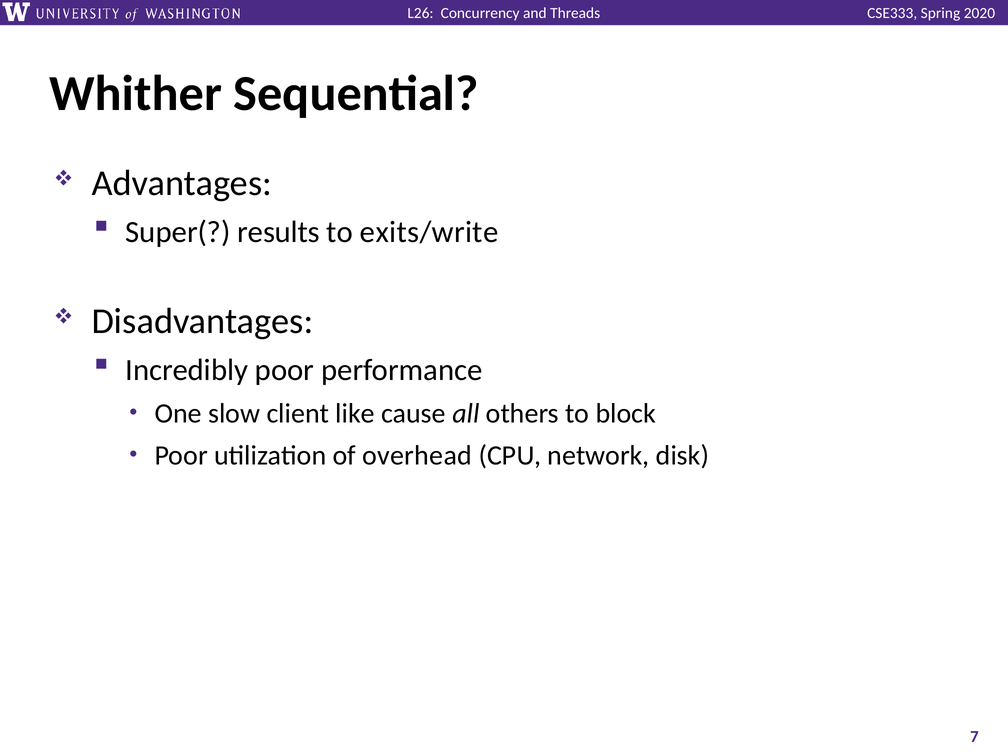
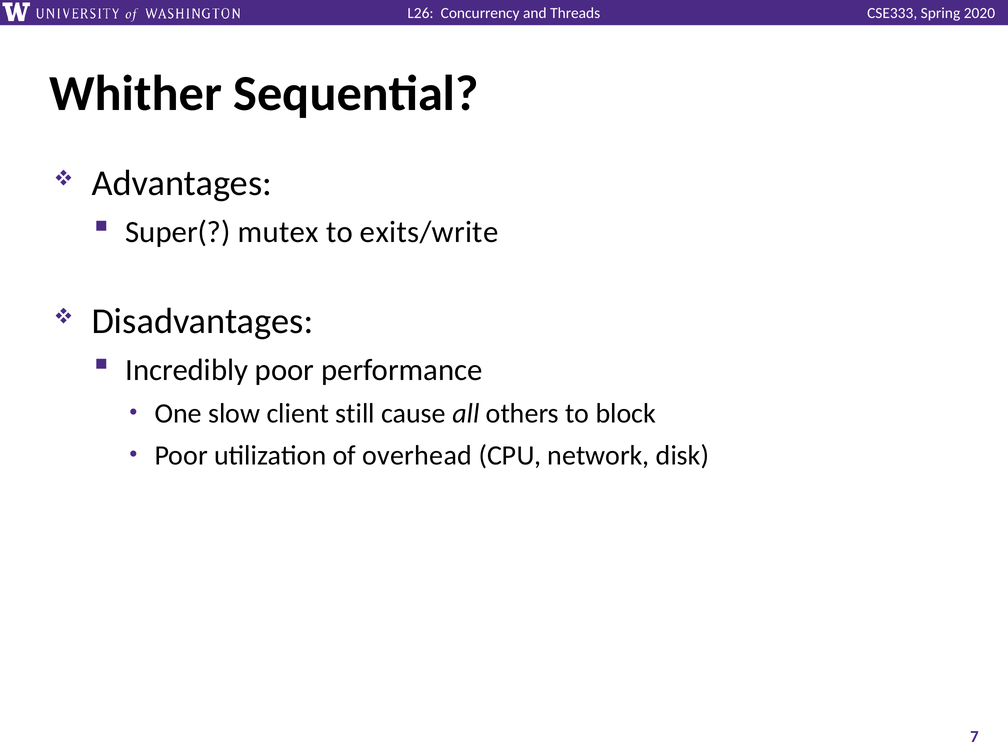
results: results -> mutex (278, 232)
like: like -> still (355, 414)
